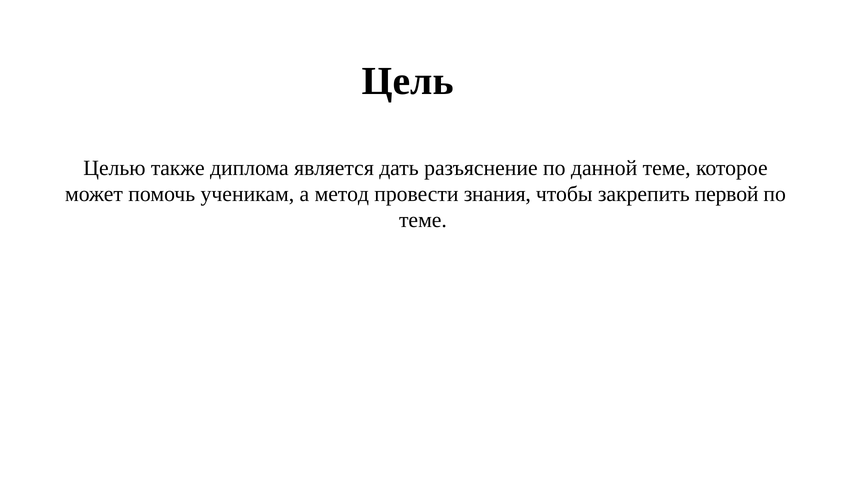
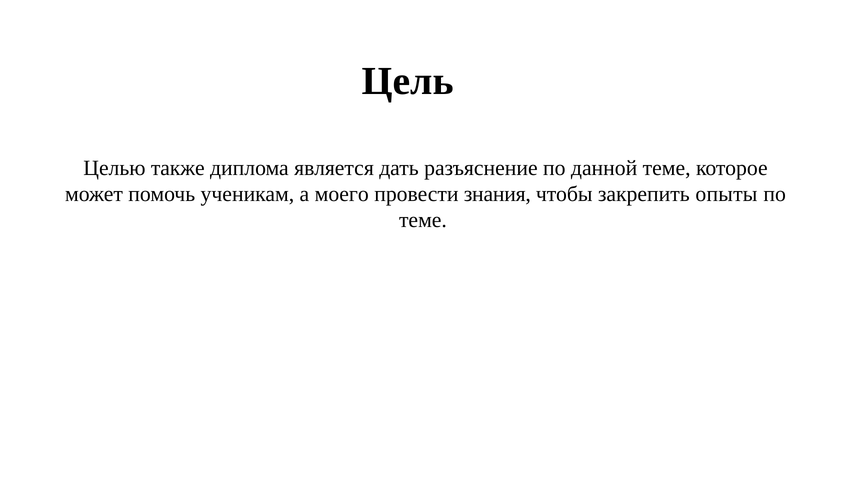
метод: метод -> моего (342, 194)
первой: первой -> опыты (726, 194)
